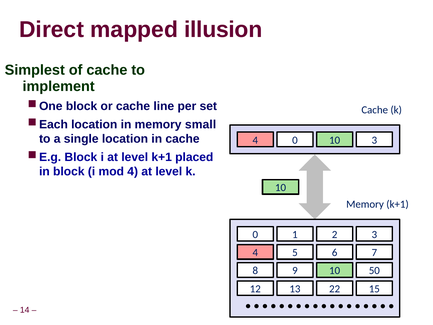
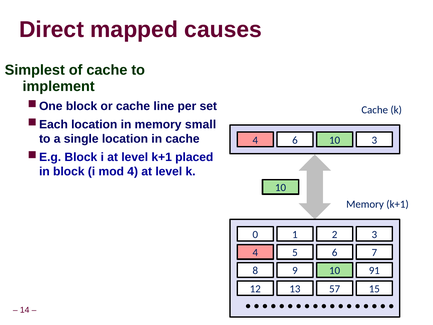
illusion: illusion -> causes (223, 30)
0: 0 -> 6 (295, 140)
50: 50 -> 91 (374, 271)
22: 22 -> 57 (335, 289)
